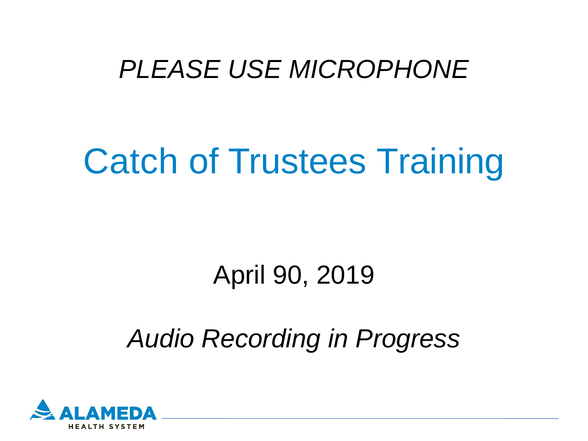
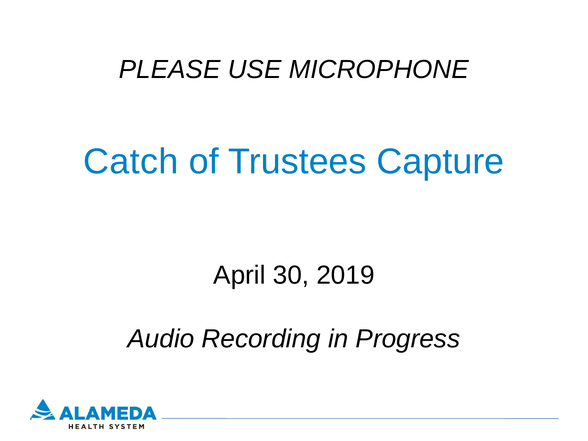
Training: Training -> Capture (440, 162)
90: 90 -> 30 (291, 275)
